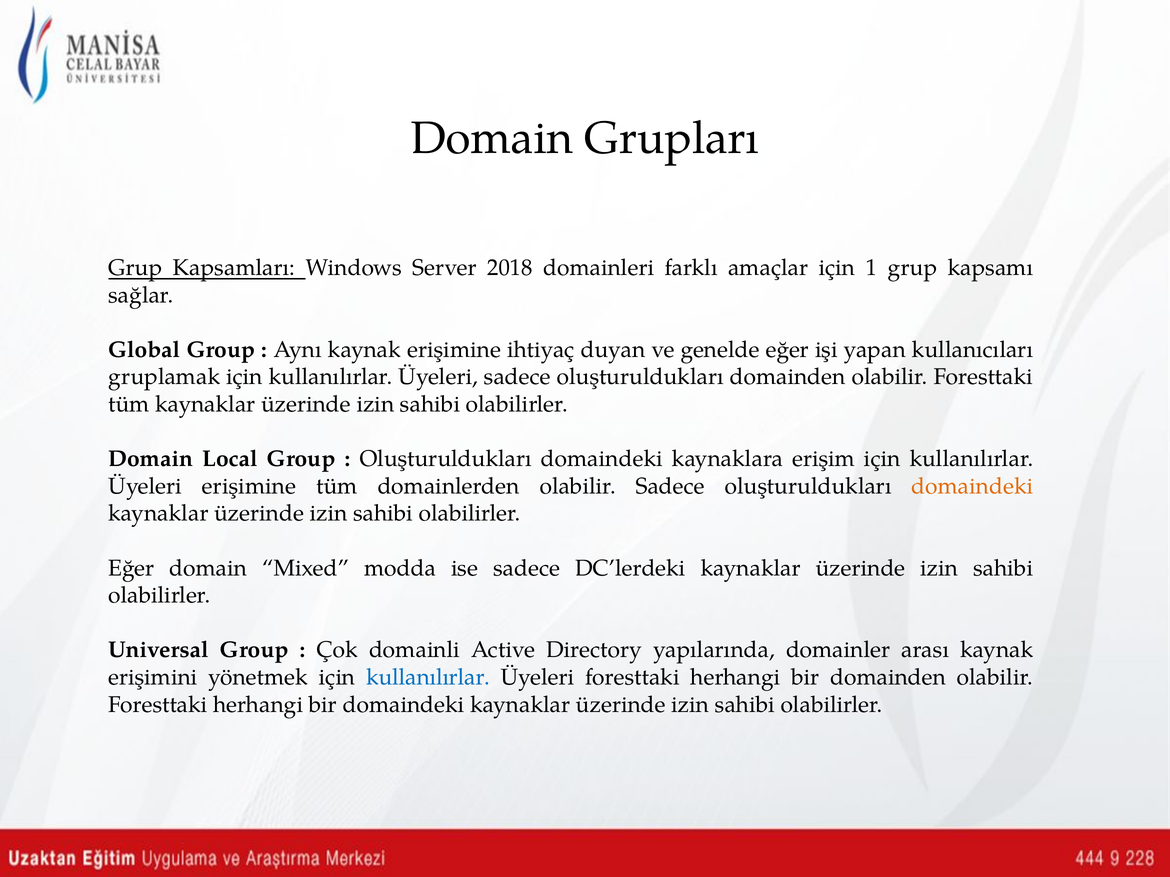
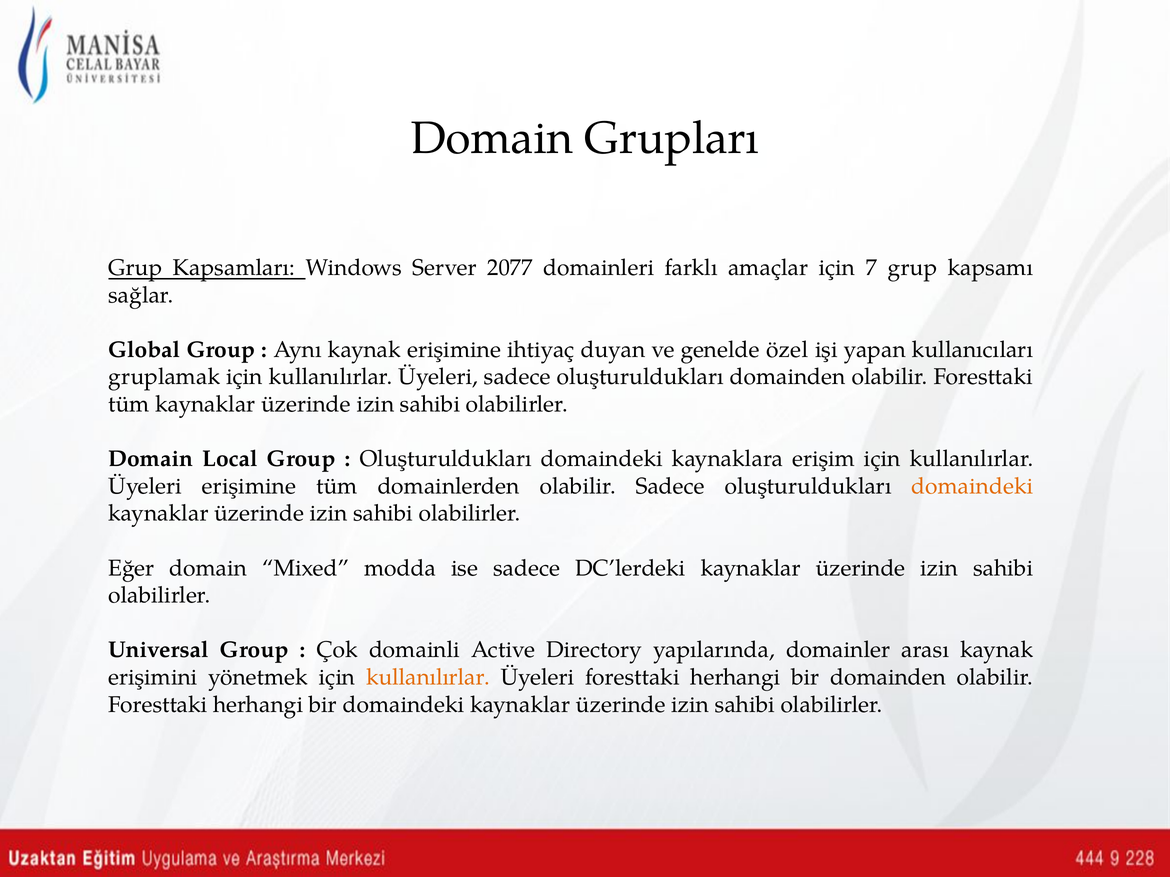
2018: 2018 -> 2077 (510, 268)
1: 1 -> 7 (871, 268)
genelde eğer: eğer -> özel (787, 350)
kullanılırlar colour: blue -> orange (428, 678)
